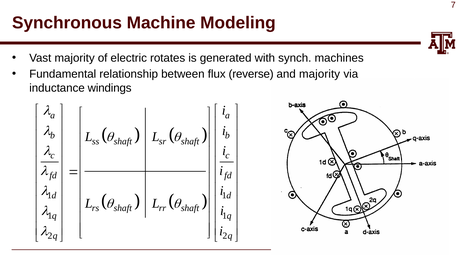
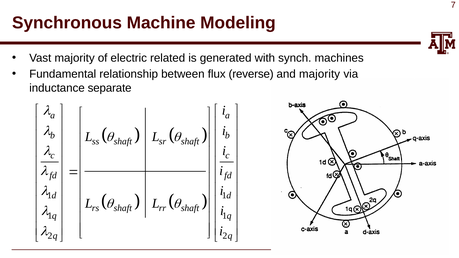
rotates: rotates -> related (168, 58)
windings: windings -> separate (110, 88)
